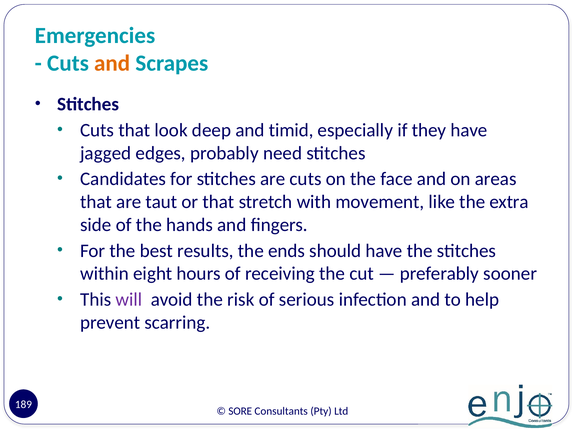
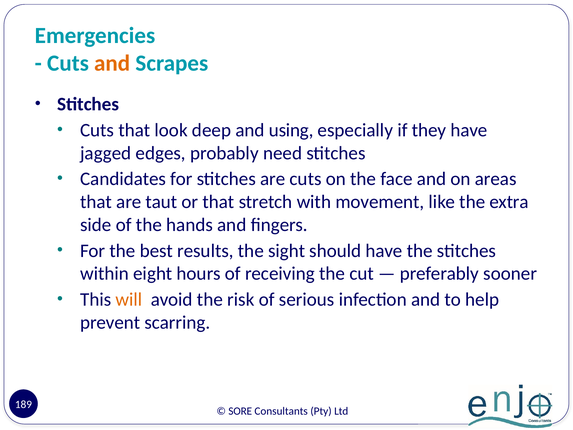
timid: timid -> using (291, 130)
ends: ends -> sight (287, 251)
will colour: purple -> orange (129, 299)
